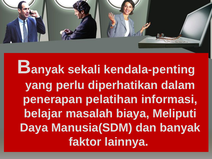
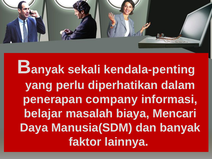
pelatihan: pelatihan -> company (112, 99)
Meliputi: Meliputi -> Mencari (175, 114)
